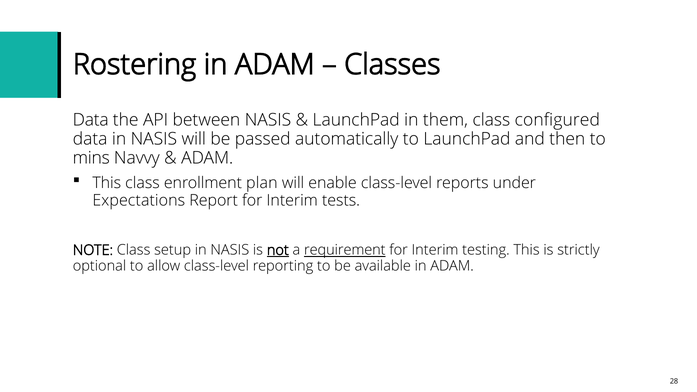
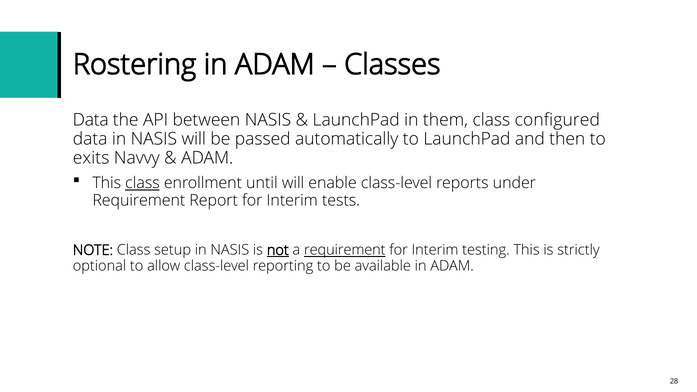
mins: mins -> exits (91, 158)
class underline: none -> present (142, 183)
plan: plan -> until (262, 183)
Expectations: Expectations -> Requirement (139, 200)
